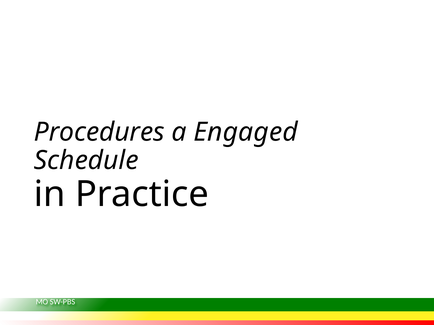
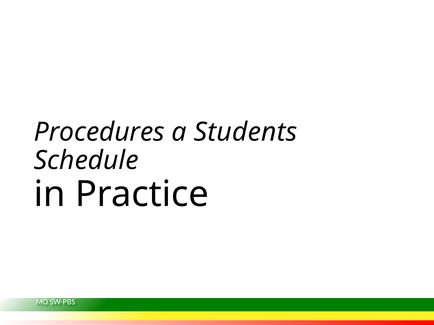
Engaged: Engaged -> Students (246, 132)
